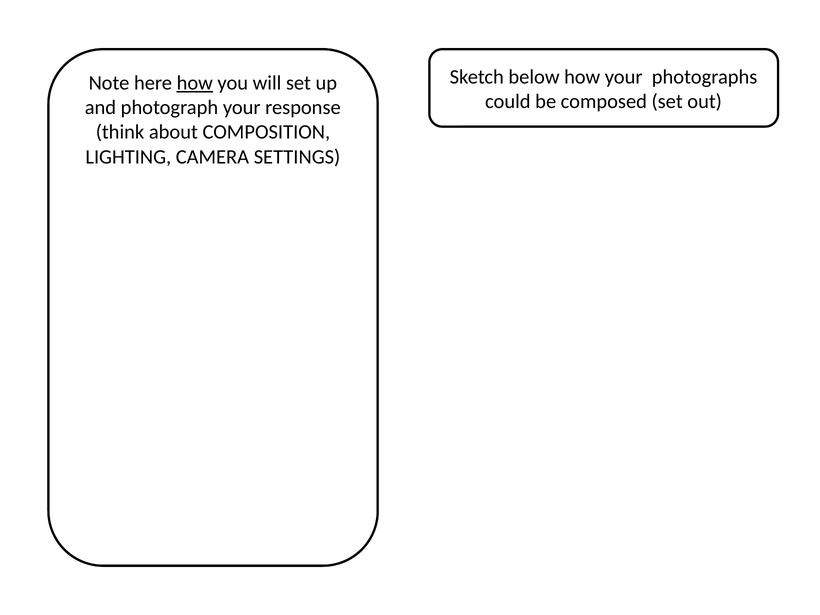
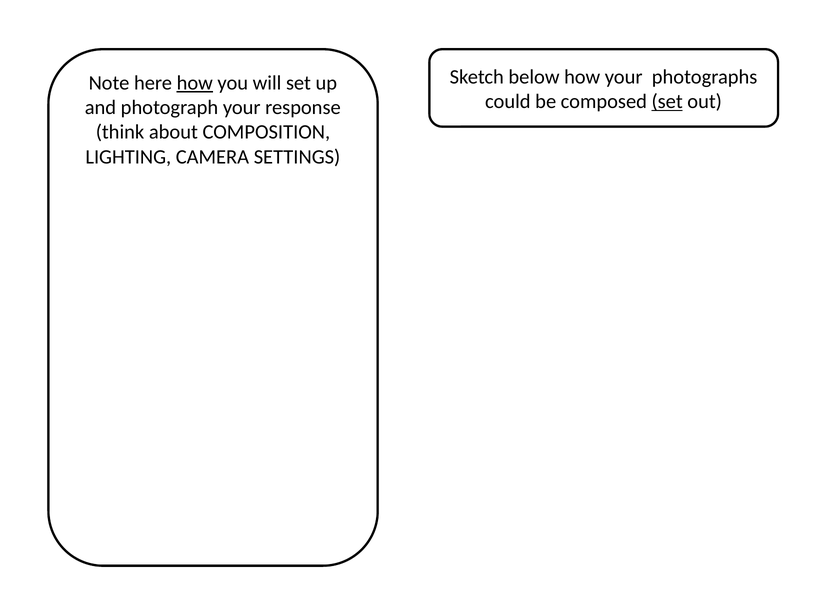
set underline: none -> present (667, 102)
